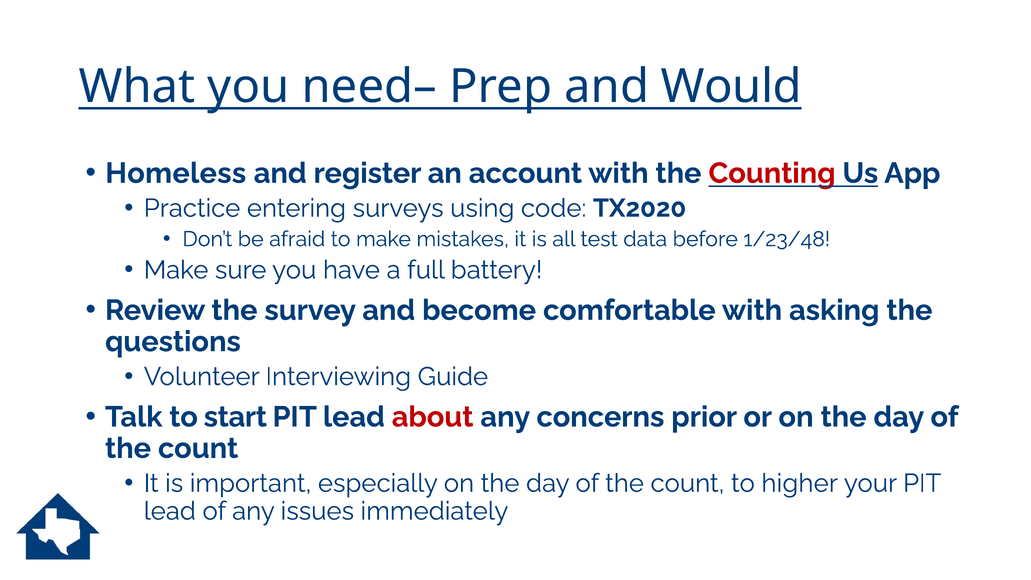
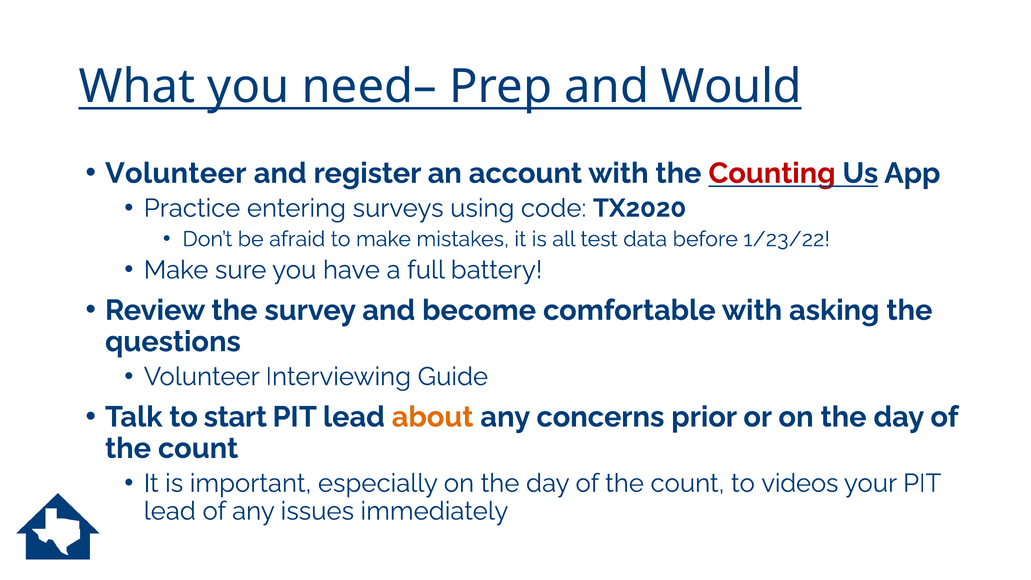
Homeless: Homeless -> Volunteer (176, 173)
1/23/48: 1/23/48 -> 1/23/22 (787, 239)
about colour: red -> orange (433, 417)
higher: higher -> videos (800, 483)
